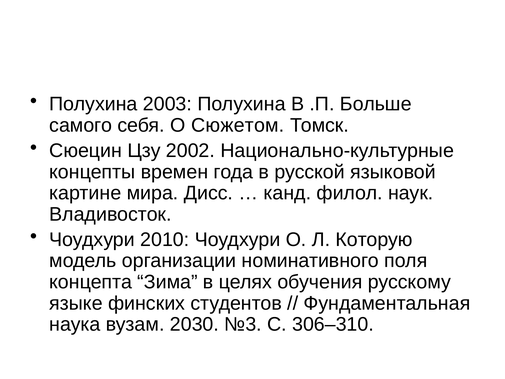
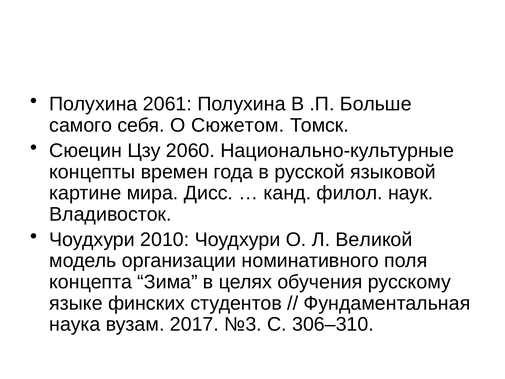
2003: 2003 -> 2061 (167, 104)
2002: 2002 -> 2060 (190, 151)
Которую: Которую -> Великой (374, 239)
2030: 2030 -> 2017 (194, 324)
